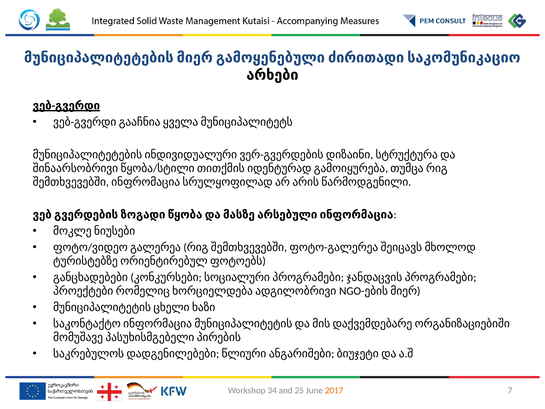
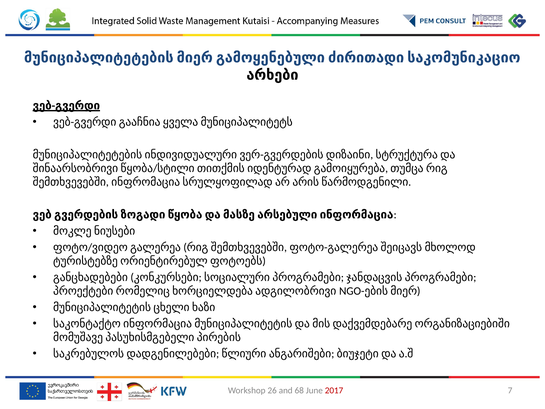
34: 34 -> 26 (272, 390)
25: 25 -> 68 (299, 390)
2017 colour: orange -> red (334, 390)
